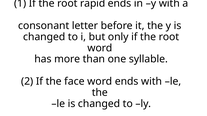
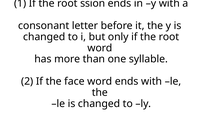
rapid: rapid -> ssion (93, 3)
